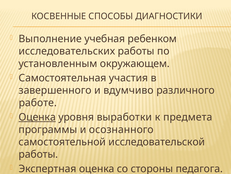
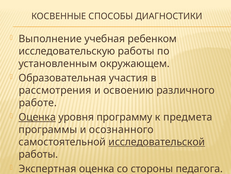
исследовательских: исследовательских -> исследовательскую (67, 51)
Самостоятельная: Самостоятельная -> Образовательная (62, 78)
завершенного: завершенного -> рассмотрения (55, 90)
вдумчиво: вдумчиво -> освоению (128, 90)
выработки: выработки -> программу (124, 117)
исследовательской underline: none -> present (157, 141)
